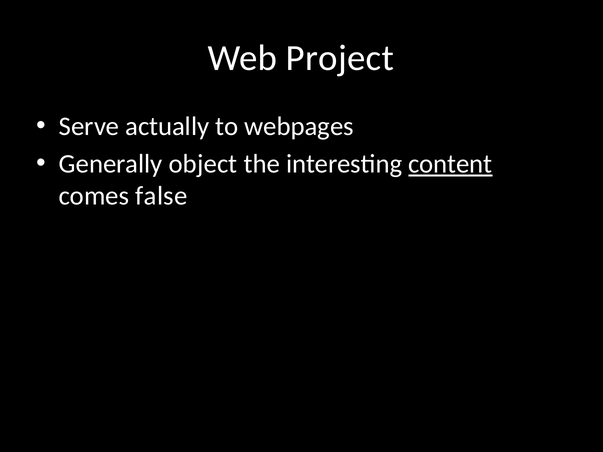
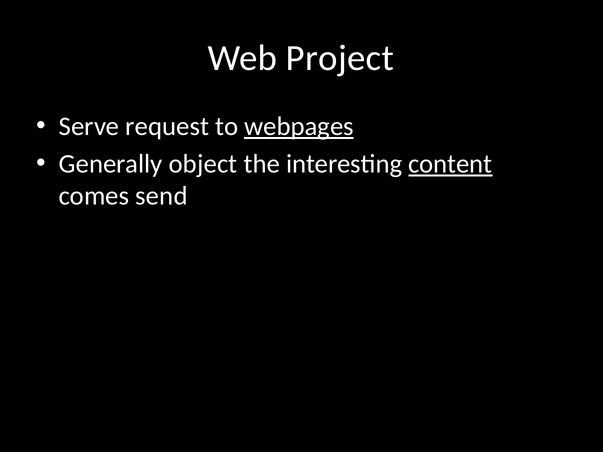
actually: actually -> request (167, 126)
webpages underline: none -> present (299, 126)
false: false -> send (162, 196)
